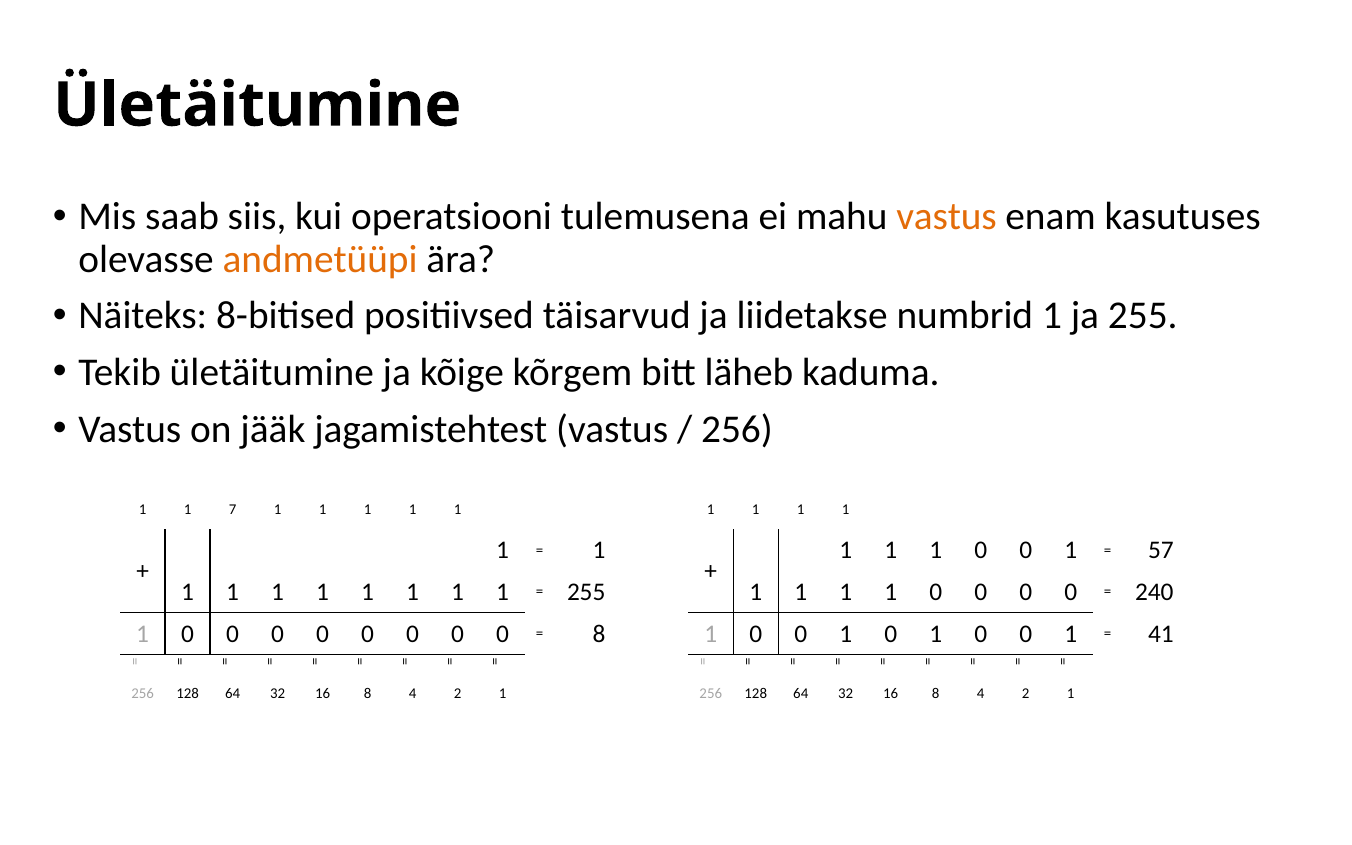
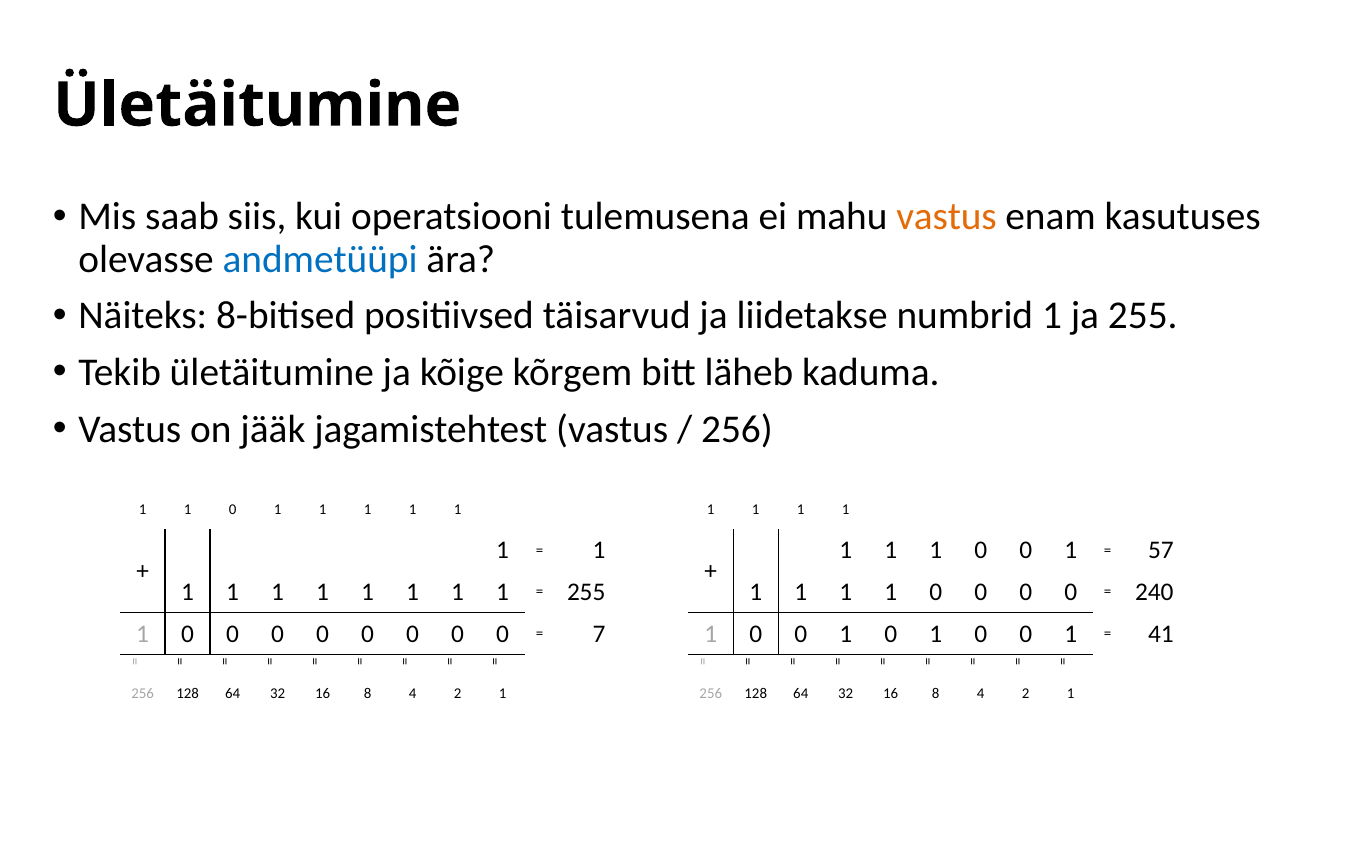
andmetüüpi colour: orange -> blue (320, 259)
7: 7 -> 0 (233, 509)
8: 8 -> 7 (599, 634)
